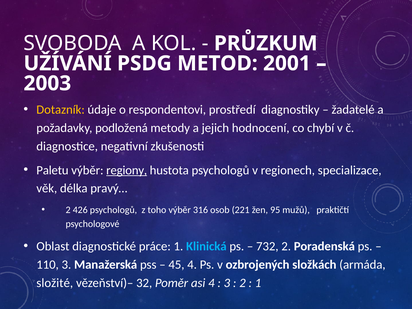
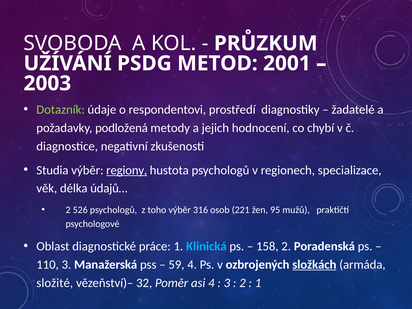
Dotazník colour: yellow -> light green (61, 110)
Paletu: Paletu -> Studia (52, 170)
pravý…: pravý… -> údajů… (109, 188)
426: 426 -> 526 (80, 210)
732: 732 -> 158 (267, 246)
45: 45 -> 59 (176, 265)
složkách underline: none -> present (314, 265)
